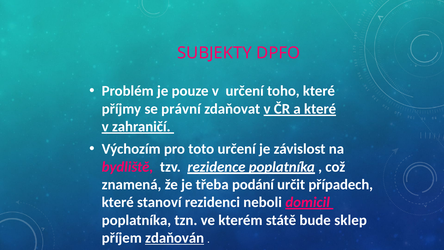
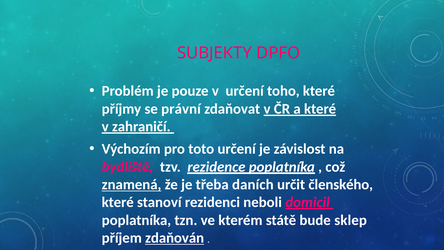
znamená underline: none -> present (132, 184)
podání: podání -> daních (253, 184)
případech: případech -> členského (341, 184)
